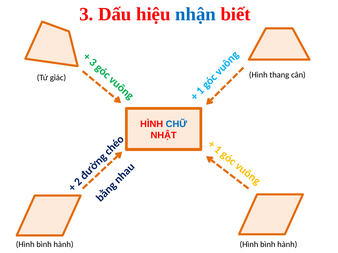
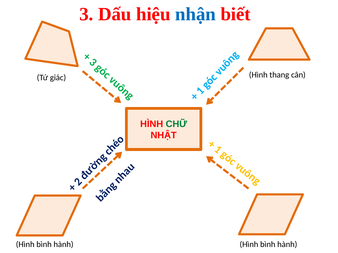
CHỮ colour: blue -> green (176, 124)
